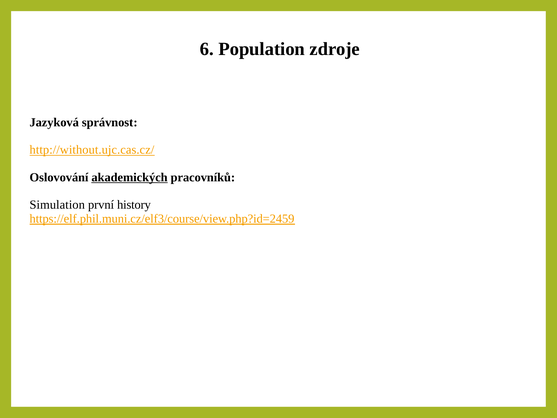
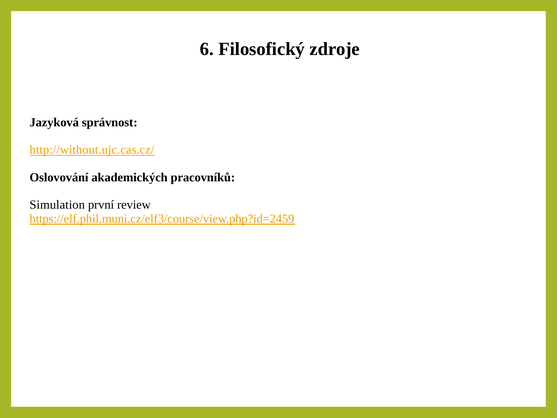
Population: Population -> Filosofický (262, 49)
akademických underline: present -> none (130, 177)
history: history -> review (134, 205)
